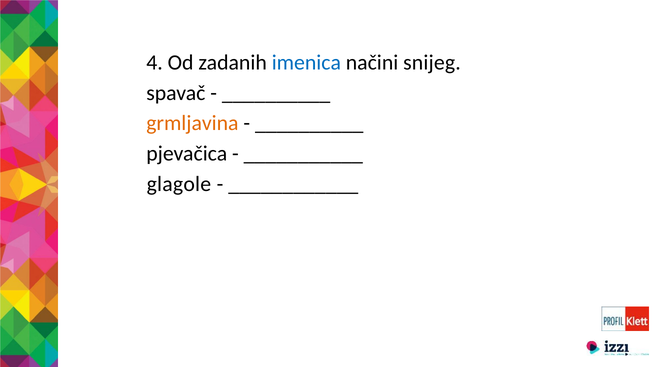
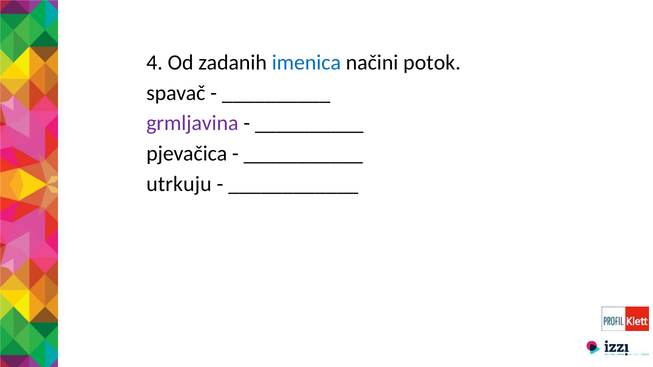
snijeg: snijeg -> potok (432, 63)
grmljavina colour: orange -> purple (192, 123)
glagole: glagole -> utrkuju (179, 184)
